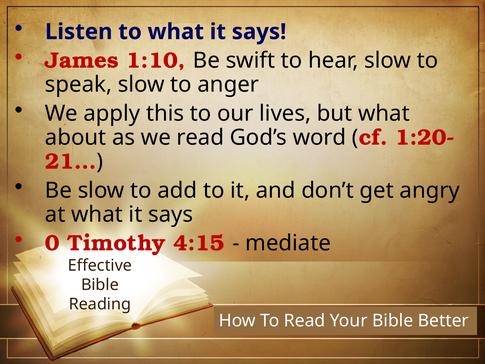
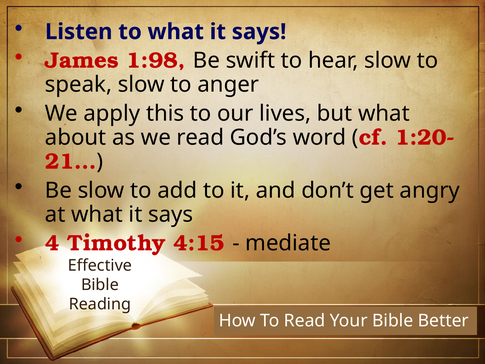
1:10: 1:10 -> 1:98 (156, 61)
0: 0 -> 4 (52, 243)
